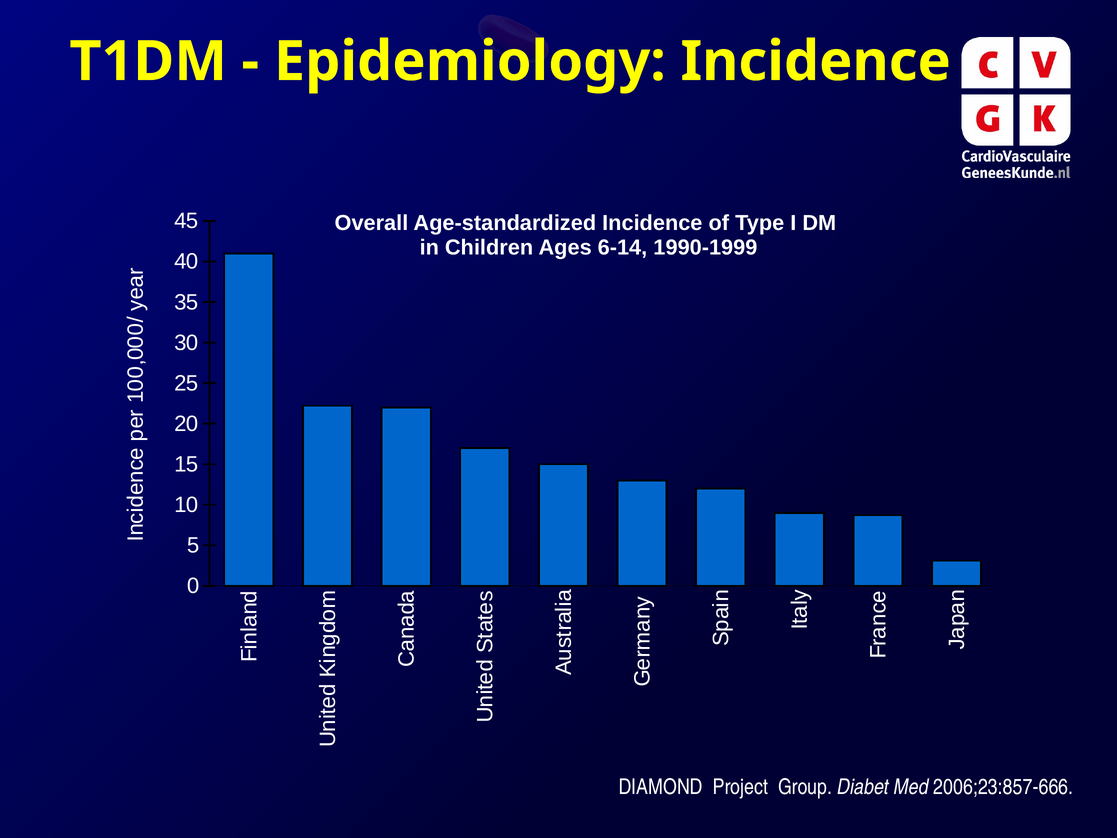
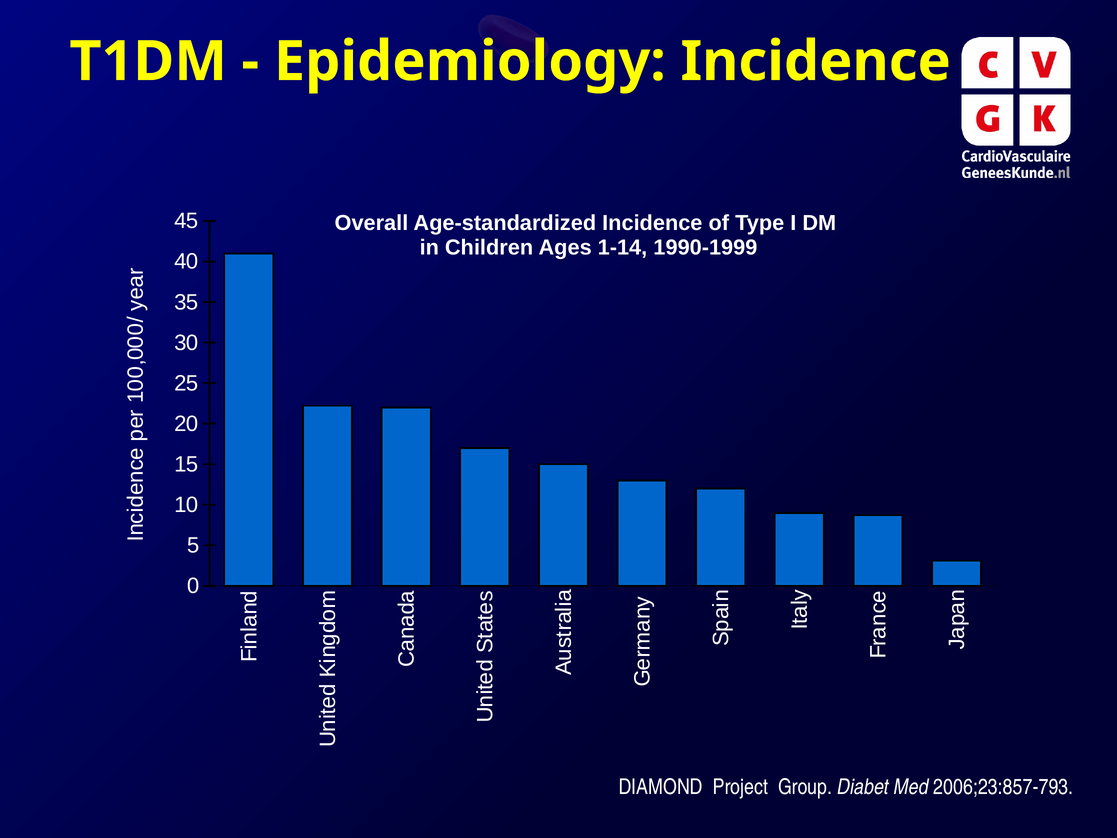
6-14: 6-14 -> 1-14 (622, 247)
2006;23:857-666: 2006;23:857-666 -> 2006;23:857-793 (1003, 787)
